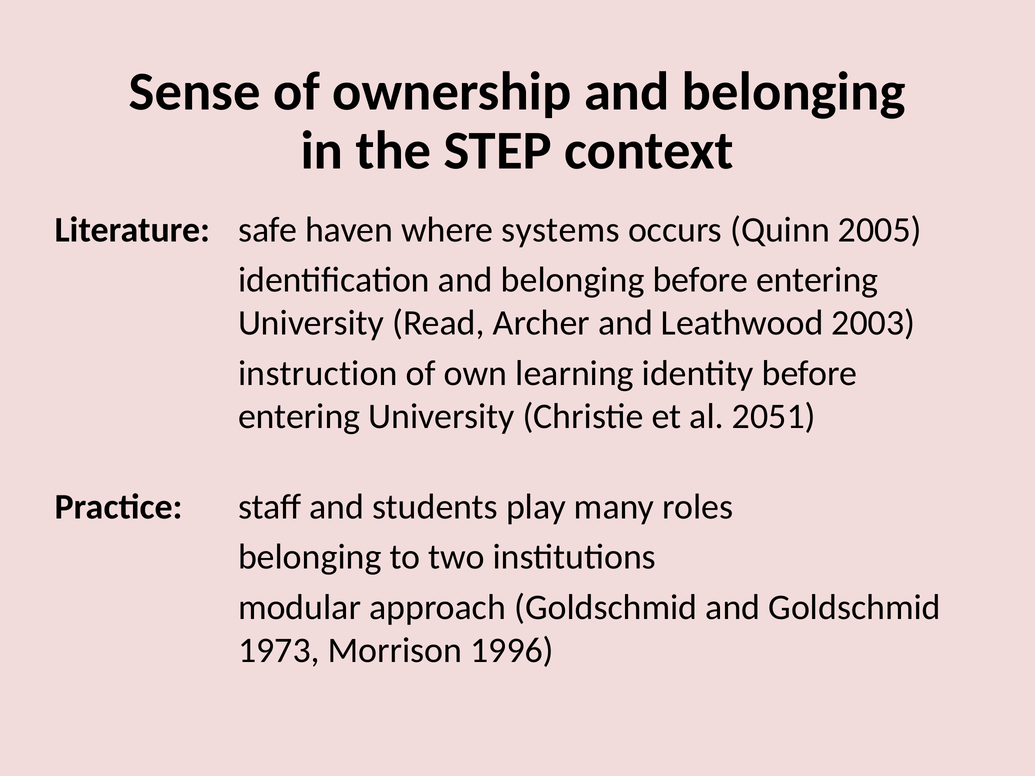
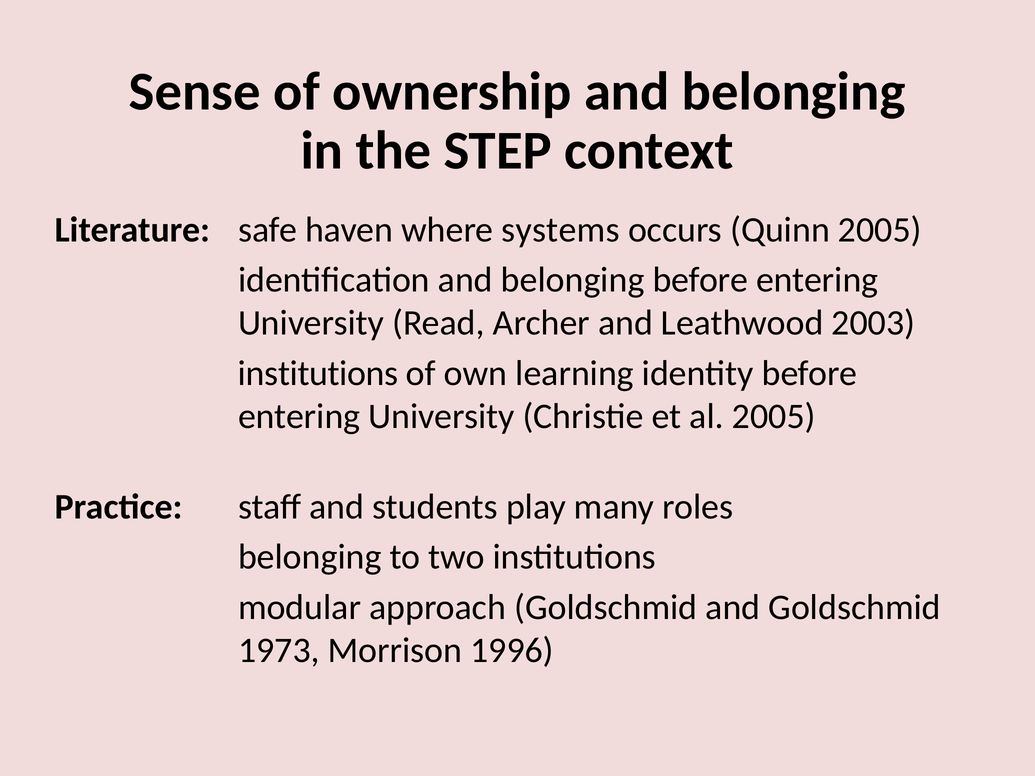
instruction: instruction -> institutions (318, 373)
al 2051: 2051 -> 2005 (774, 416)
